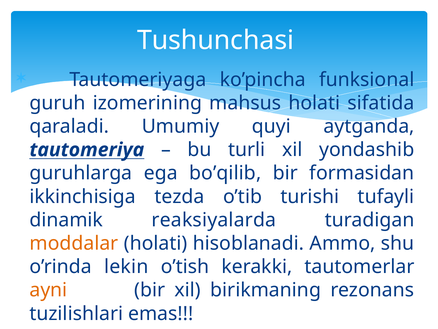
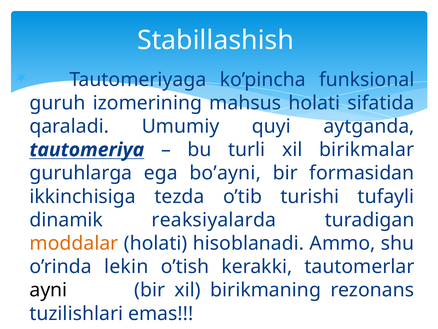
Tushunchasi: Tushunchasi -> Stabillashish (215, 40)
yondashib: yondashib -> birikmalar (367, 150)
bo’qilib: bo’qilib -> bo’ayni (225, 173)
ayni colour: orange -> black (48, 290)
